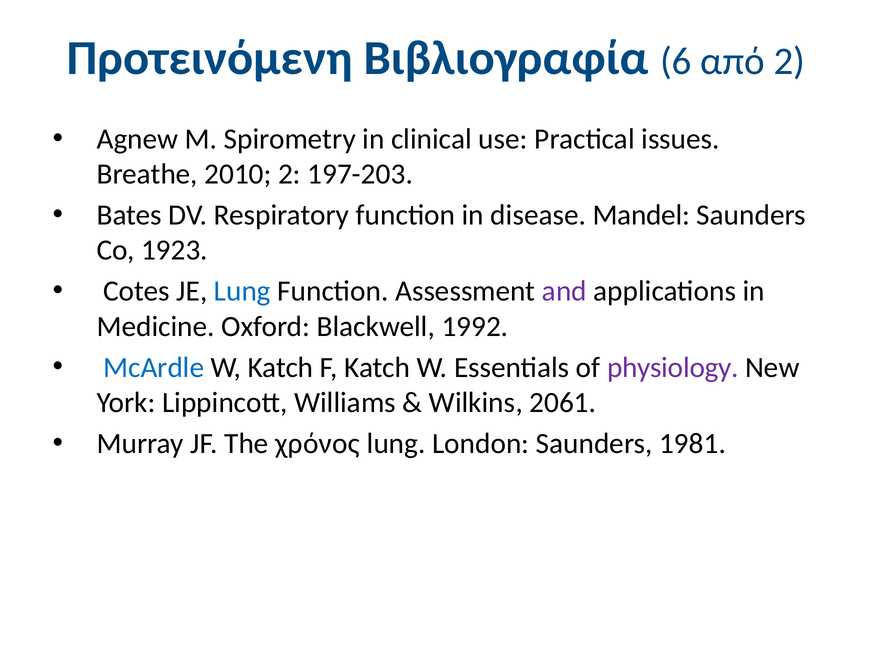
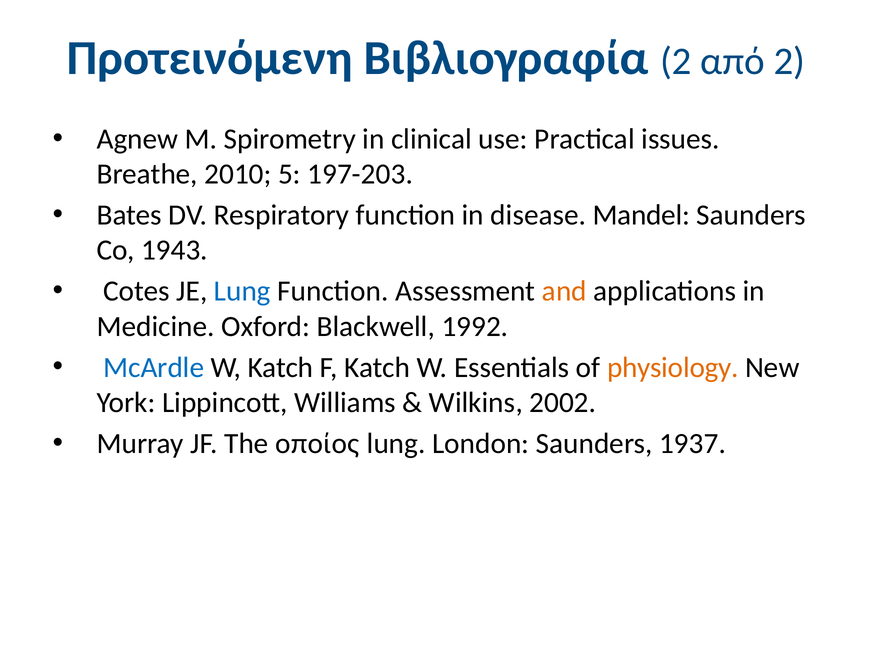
Βιβλιογραφία 6: 6 -> 2 (676, 61)
2010 2: 2 -> 5 (289, 174)
1923: 1923 -> 1943 (174, 250)
and colour: purple -> orange (564, 291)
physiology colour: purple -> orange (673, 368)
2061: 2061 -> 2002 (563, 403)
χρόνος: χρόνος -> οποίος (317, 444)
1981: 1981 -> 1937 (693, 444)
